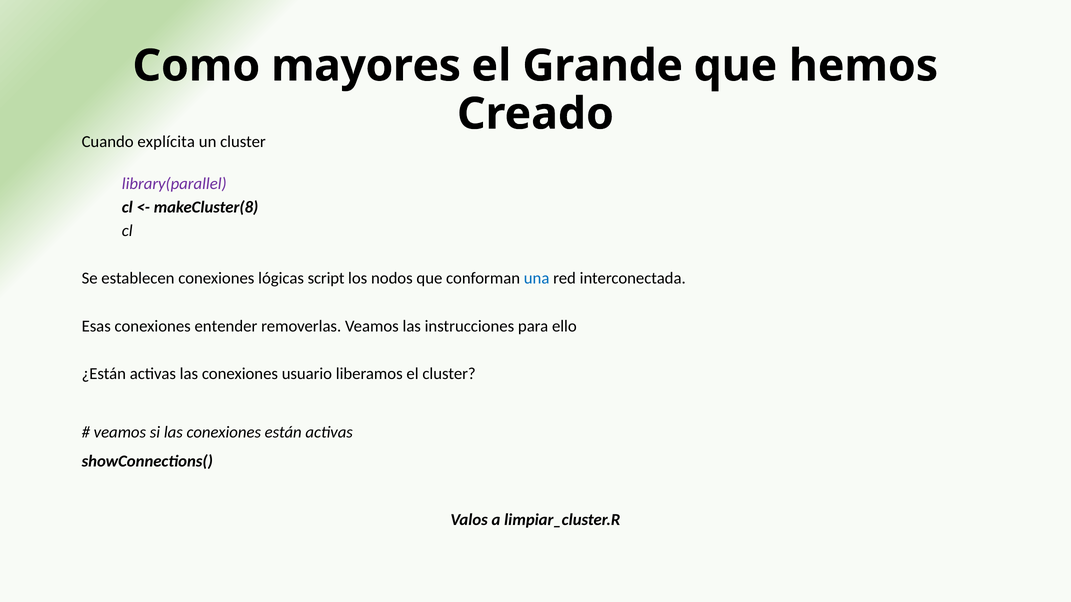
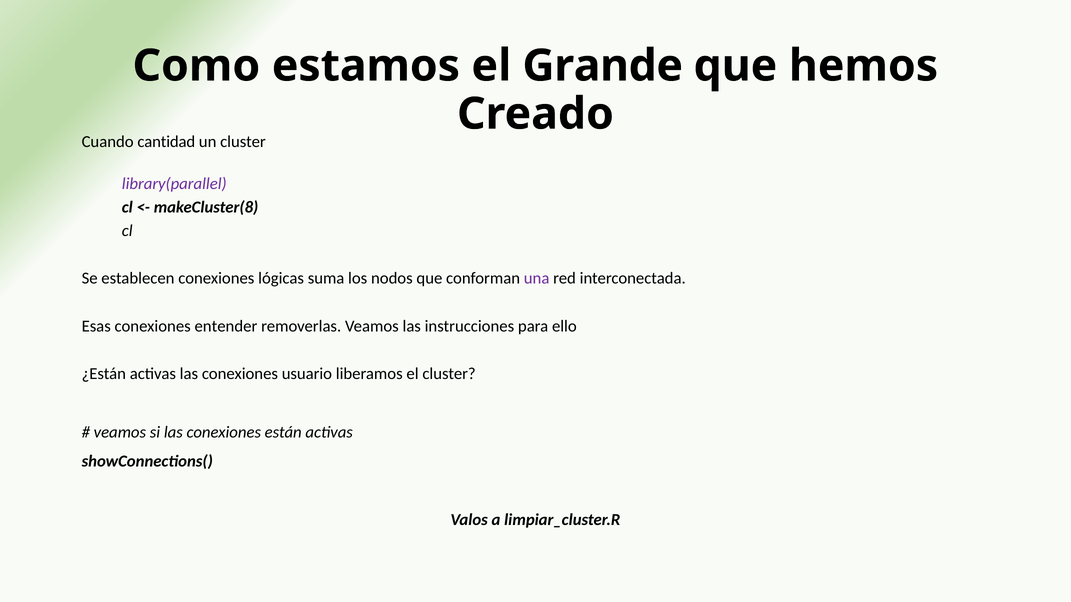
mayores: mayores -> estamos (366, 66)
explícita: explícita -> cantidad (166, 142)
script: script -> suma (326, 279)
una colour: blue -> purple (537, 279)
